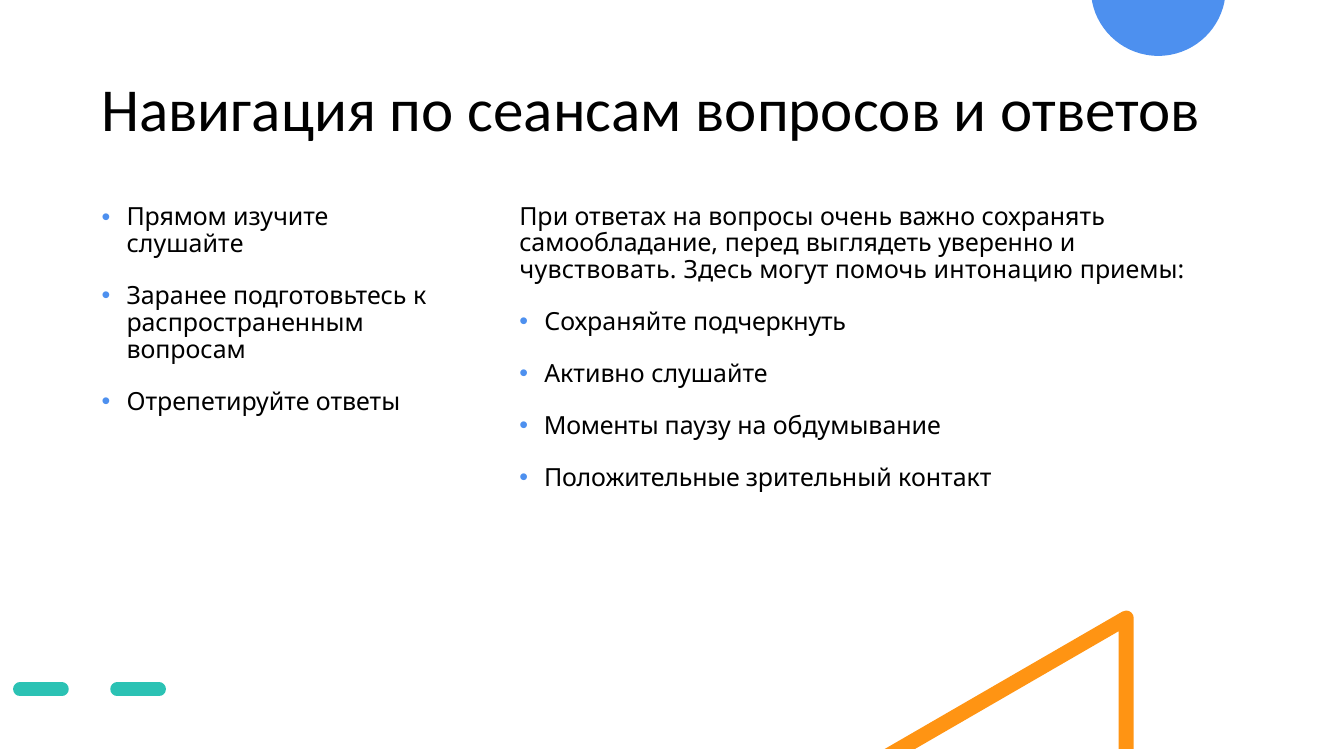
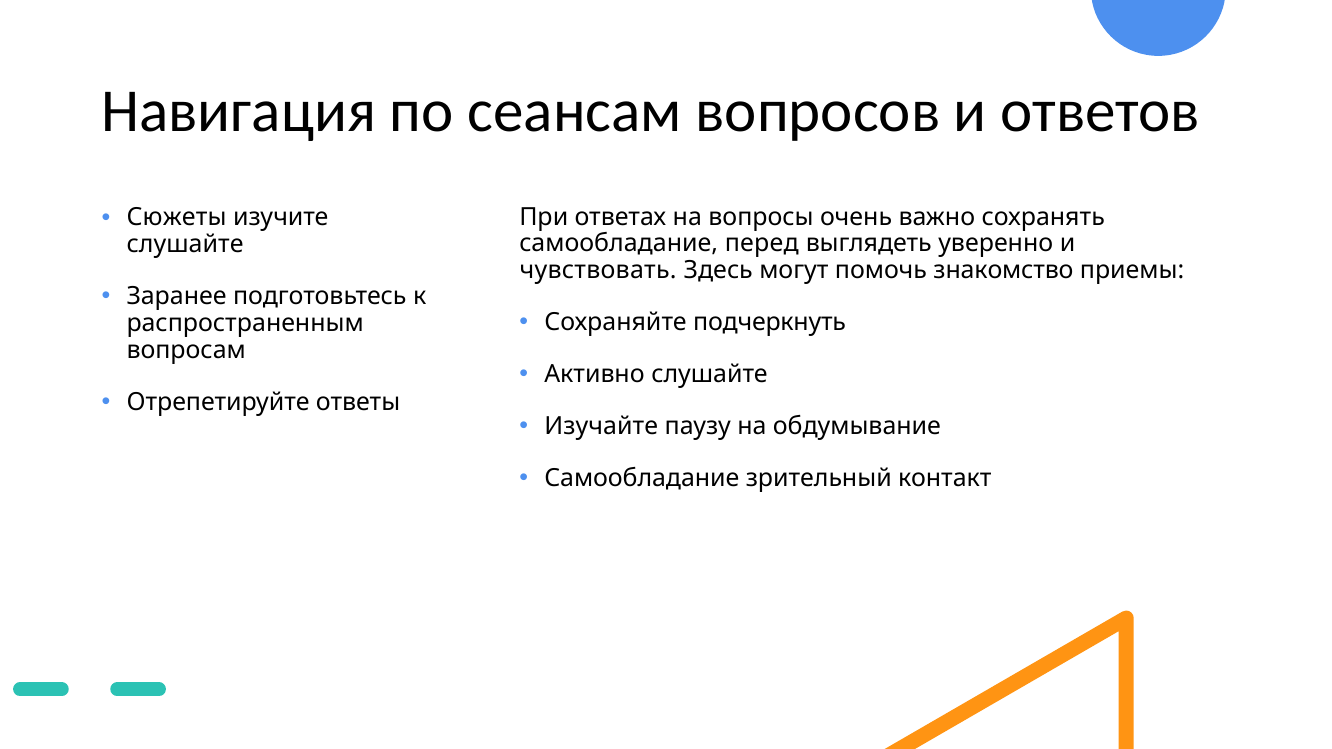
Прямом: Прямом -> Сюжеты (177, 218)
интонацию: интонацию -> знакомство (1004, 271)
Моменты: Моменты -> Изучайте (601, 427)
Положительные: Положительные -> Самообладание (642, 479)
